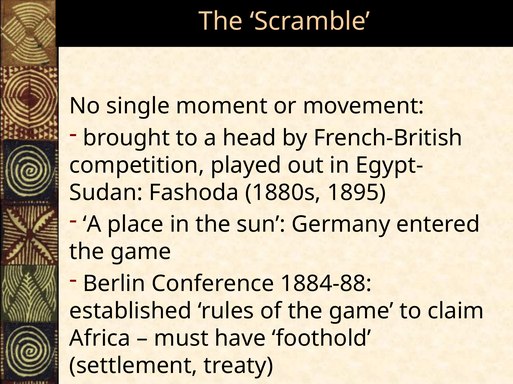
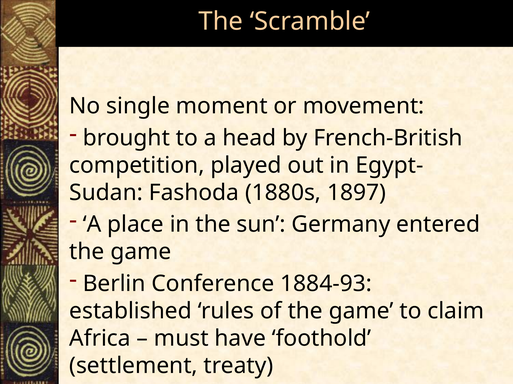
1895: 1895 -> 1897 (357, 193)
1884-88: 1884-88 -> 1884-93 (326, 284)
